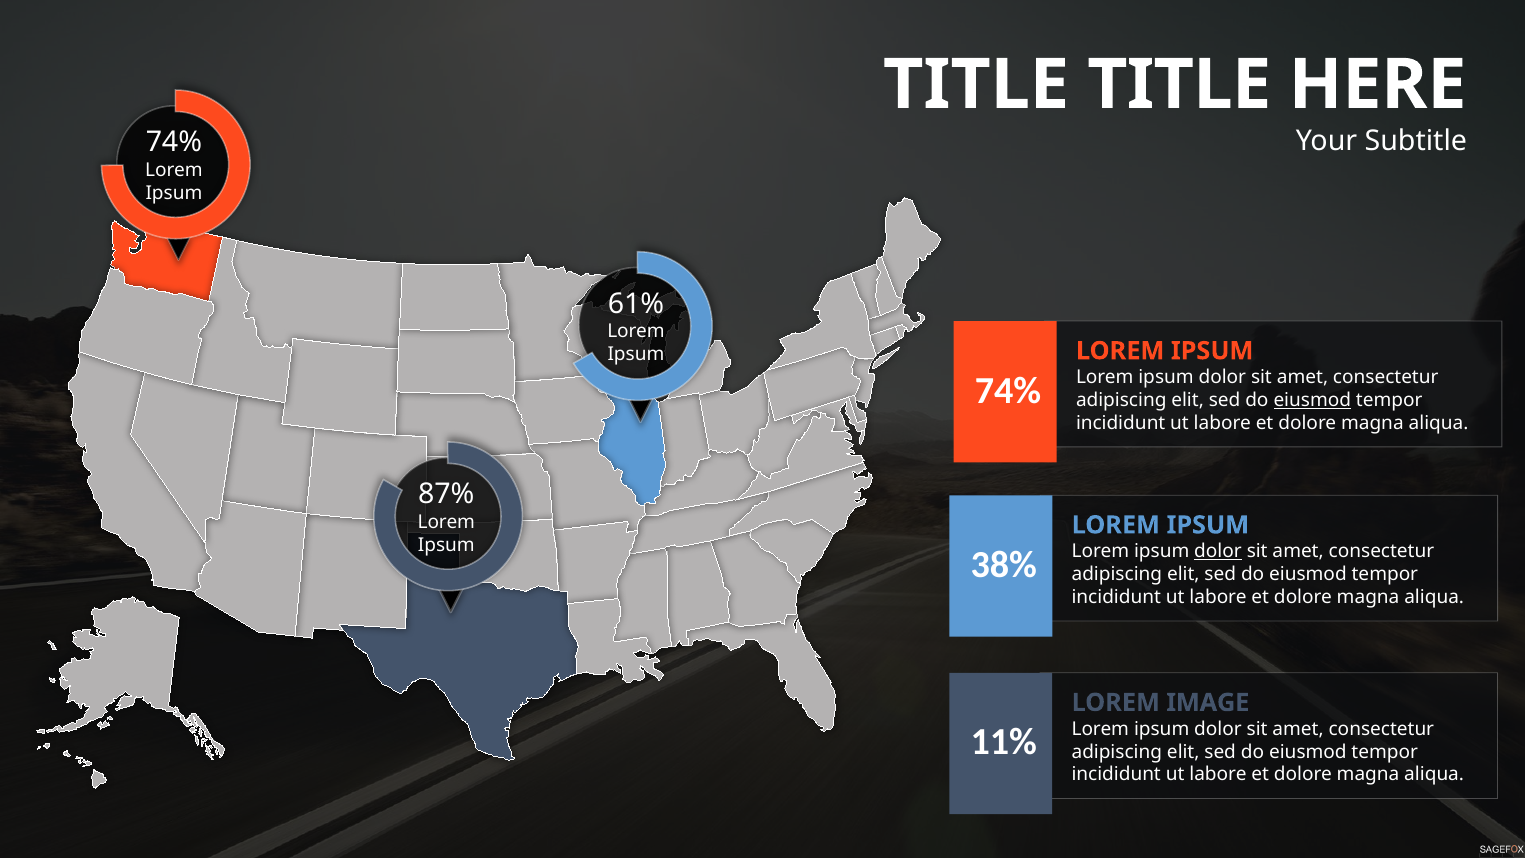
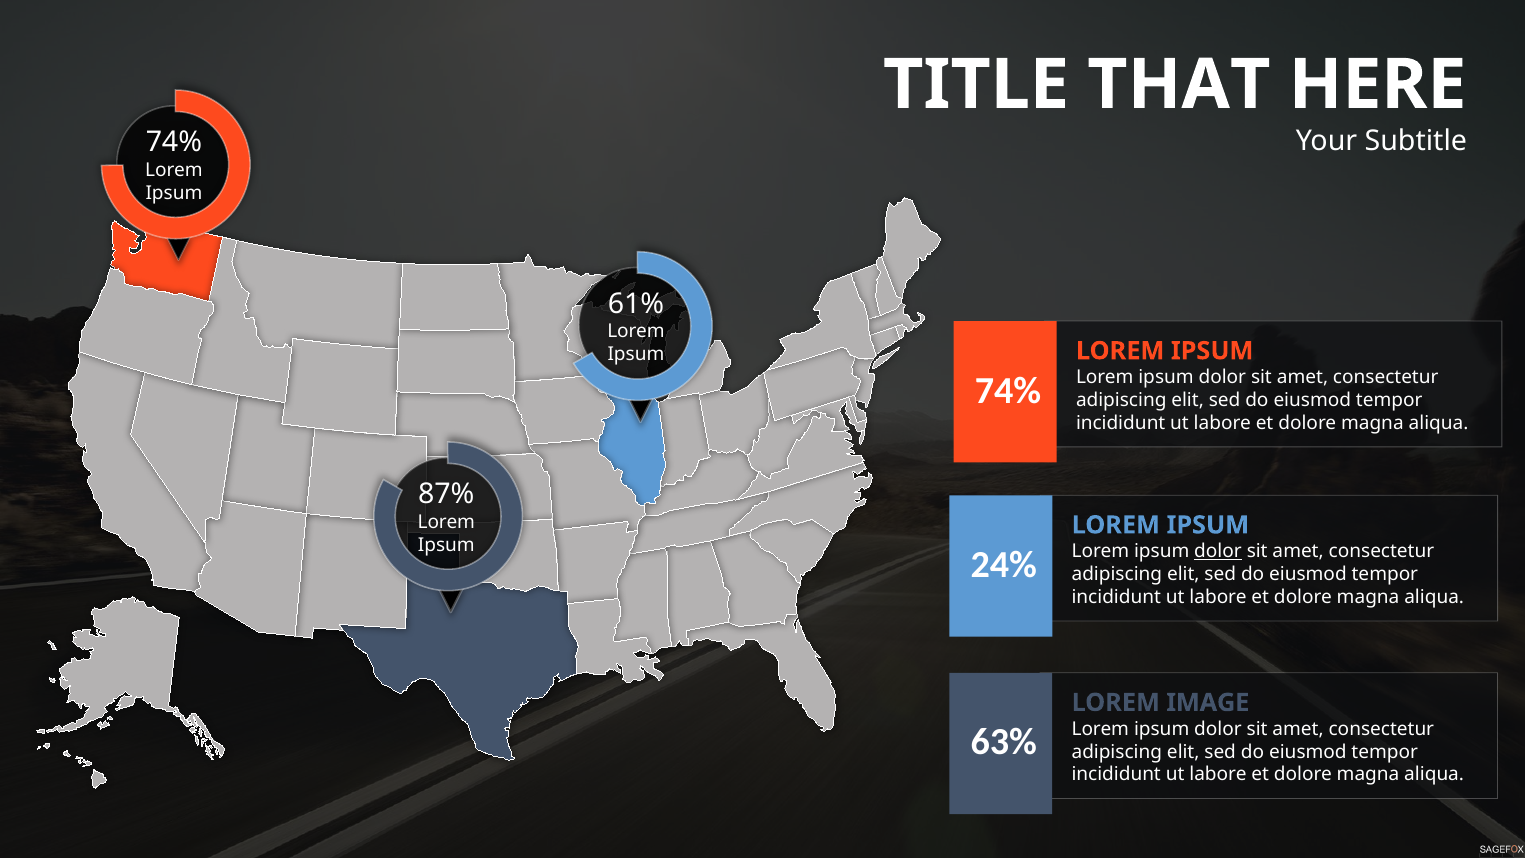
TITLE TITLE: TITLE -> THAT (1179, 85)
eiusmod underline: present -> none (1312, 400)
38%: 38% -> 24% (1004, 565)
11%: 11% -> 63% (1004, 742)
